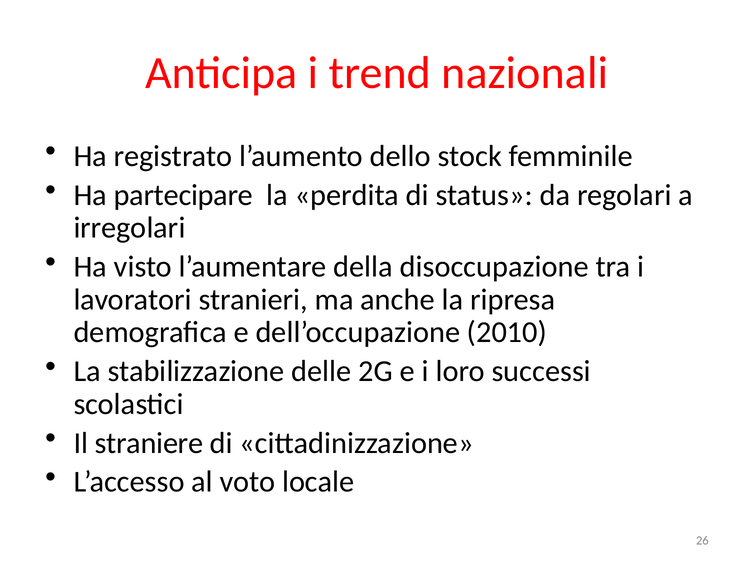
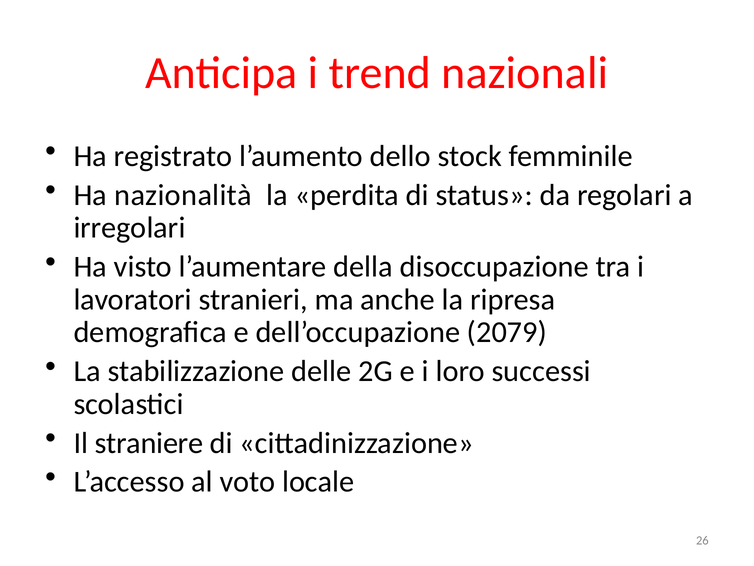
partecipare: partecipare -> nazionalità (183, 195)
2010: 2010 -> 2079 (507, 332)
